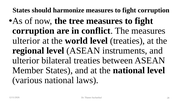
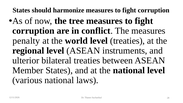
ulterior: ulterior -> penalty (26, 41)
